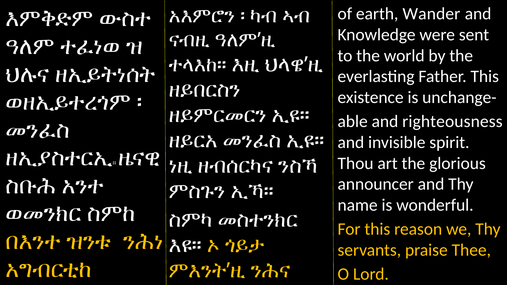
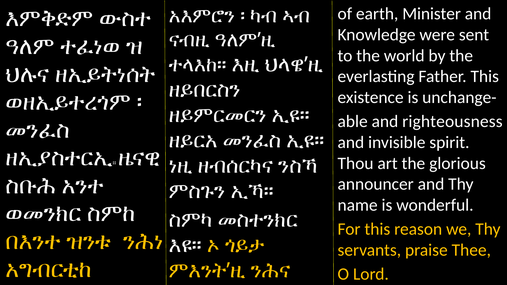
Wander: Wander -> Minister (432, 14)
